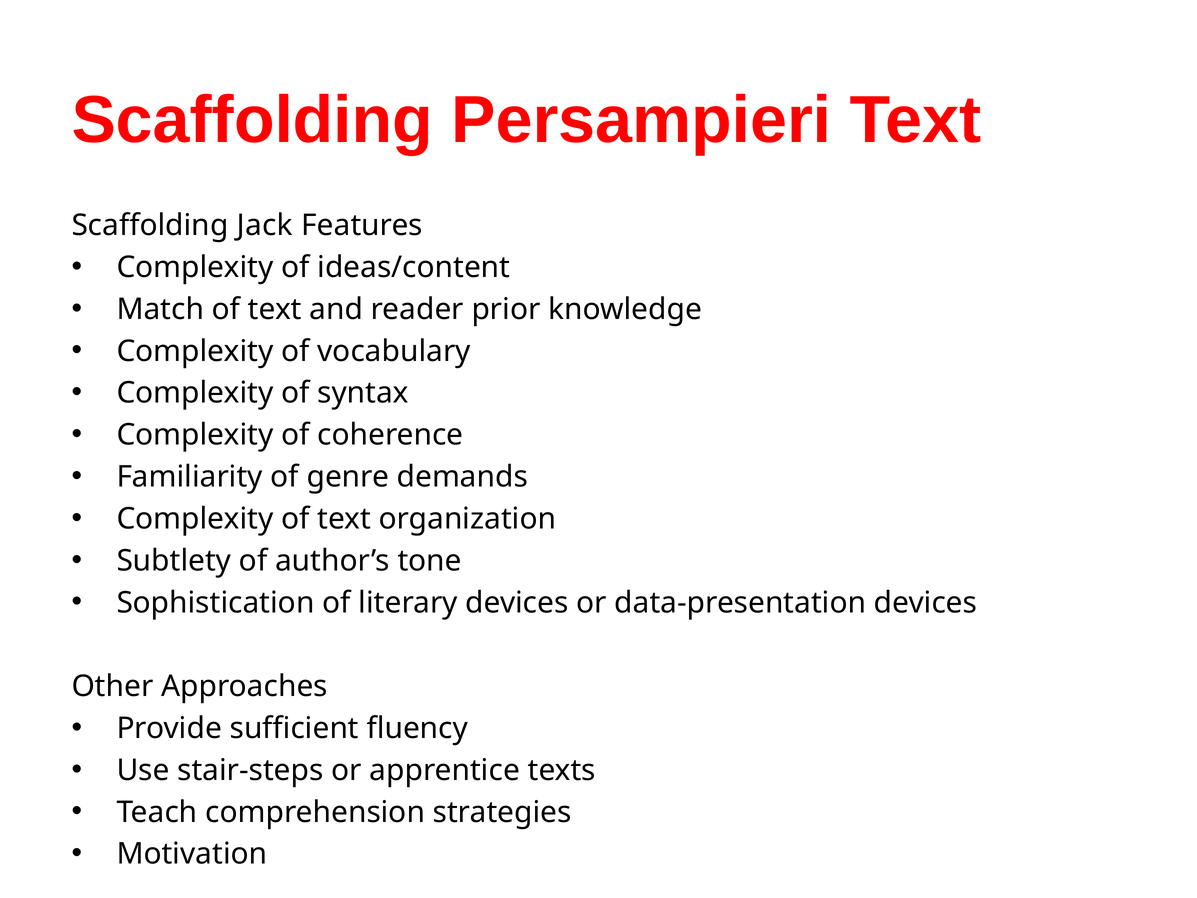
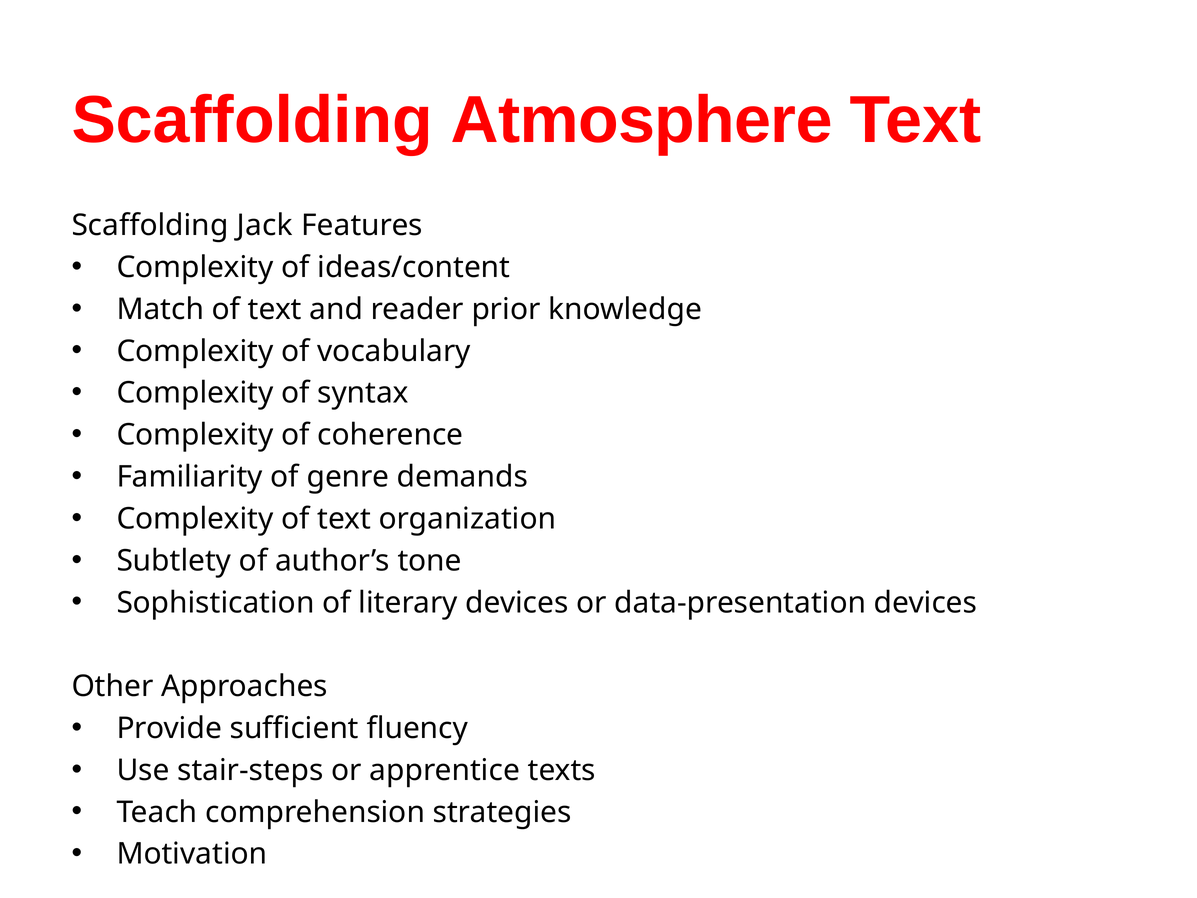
Persampieri: Persampieri -> Atmosphere (642, 120)
